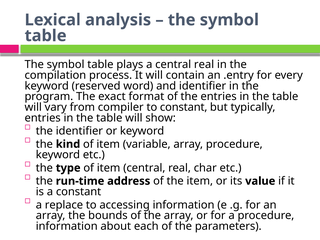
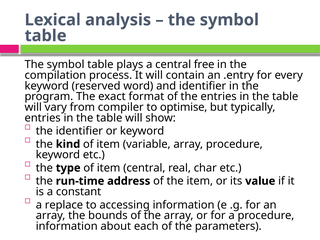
a central real: real -> free (204, 65)
to constant: constant -> optimise (184, 107)
